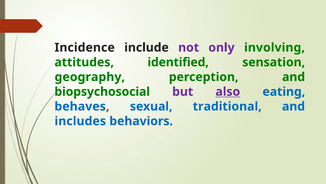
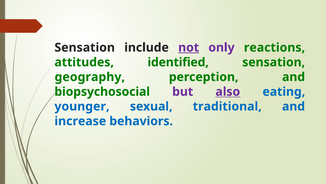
Incidence: Incidence -> Sensation (85, 47)
not underline: none -> present (189, 47)
involving: involving -> reactions (275, 47)
behaves: behaves -> younger (82, 106)
includes: includes -> increase (80, 121)
